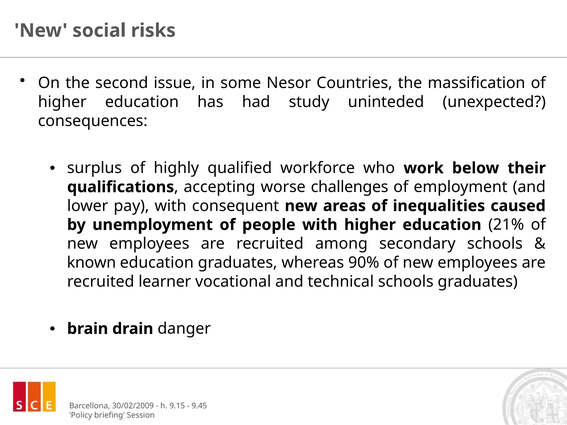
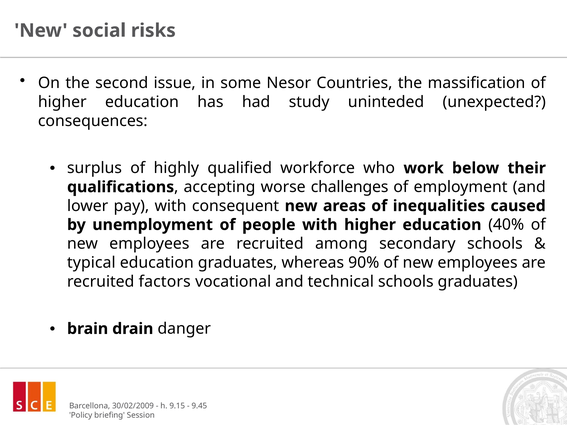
21%: 21% -> 40% (506, 225)
known: known -> typical (91, 263)
learner: learner -> factors (165, 282)
